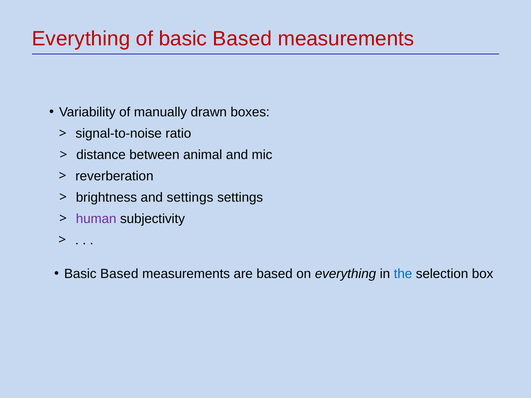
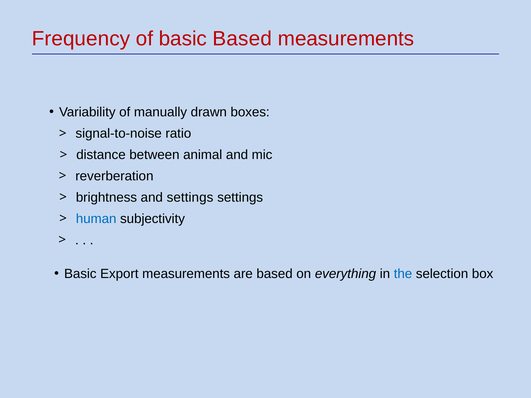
Everything: Everything -> Frequency (81, 39)
human colour: purple -> blue (96, 219)
Based: Based -> Export (119, 274)
